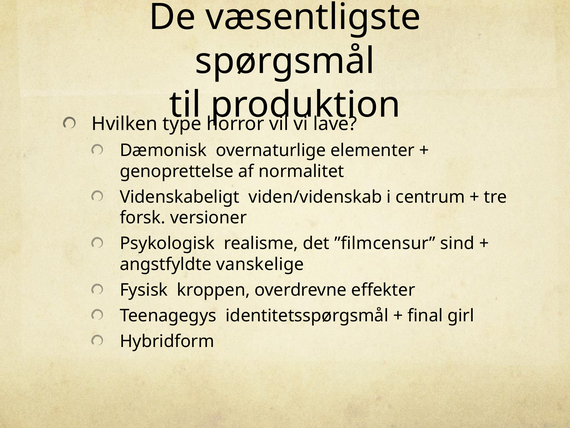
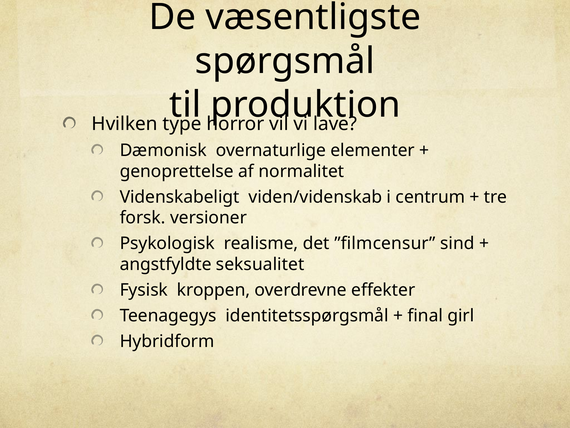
vanskelige: vanskelige -> seksualitet (260, 264)
